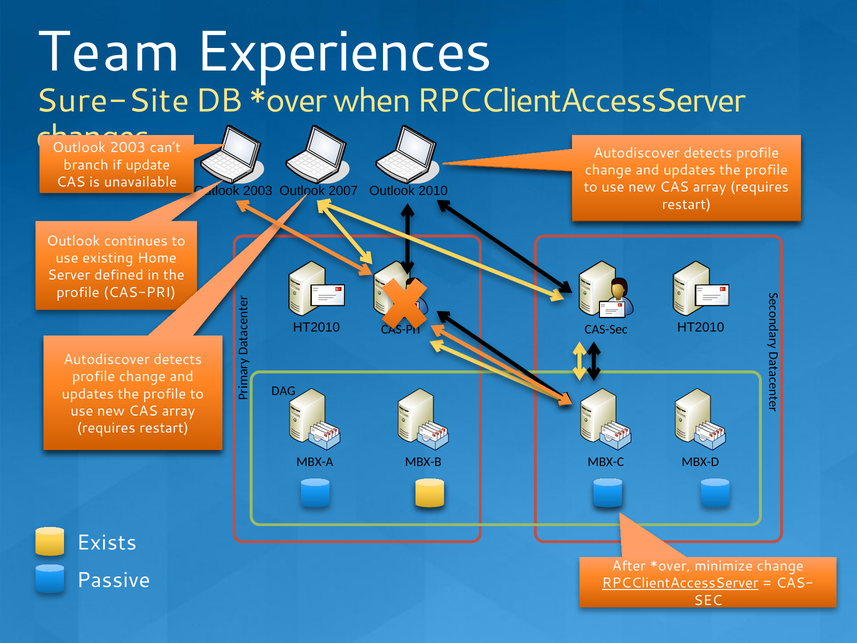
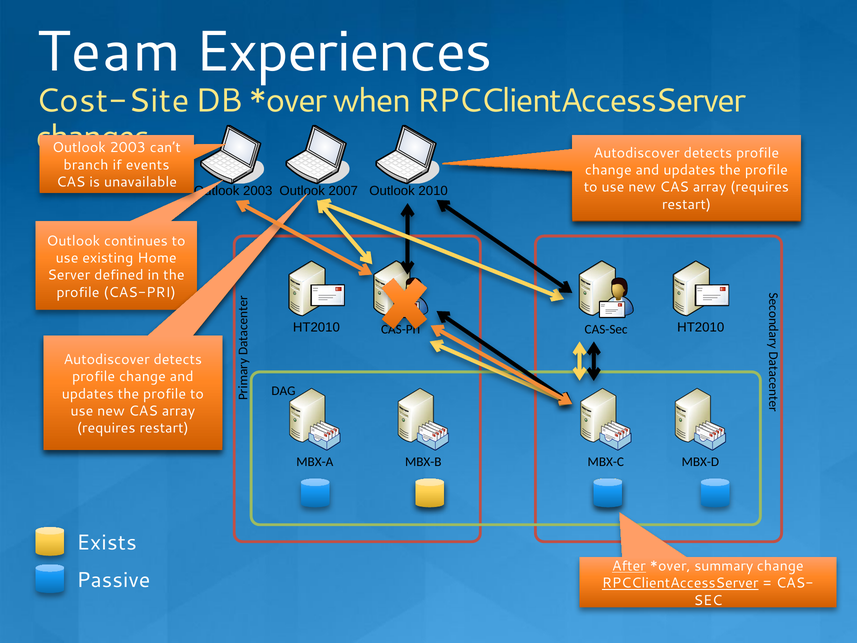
Sure-Site: Sure-Site -> Cost-Site (113, 101)
if update: update -> events (148, 165)
After underline: none -> present (629, 566)
minimize: minimize -> summary (724, 566)
